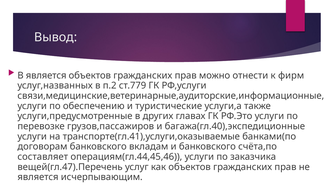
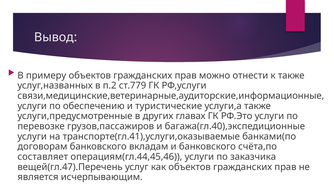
В является: является -> примеру (46, 75)
к фирм: фирм -> также (291, 75)
